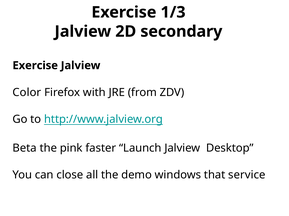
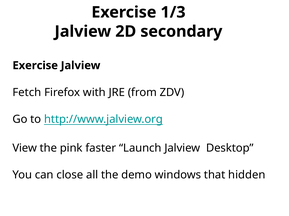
Color: Color -> Fetch (27, 93)
Beta: Beta -> View (25, 148)
service: service -> hidden (247, 175)
